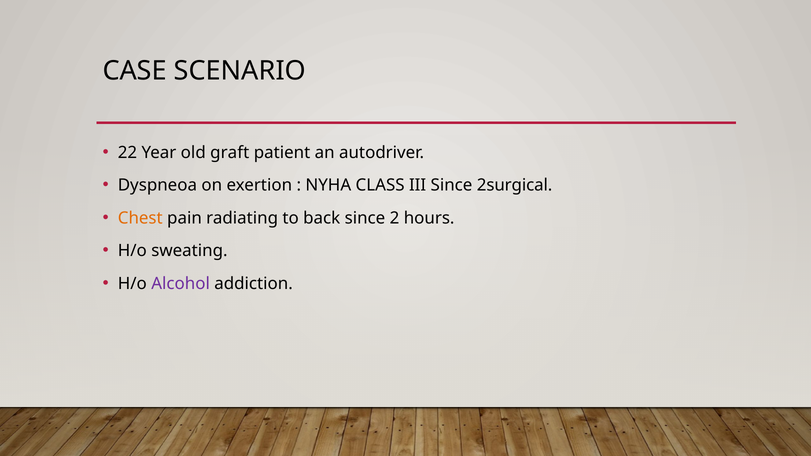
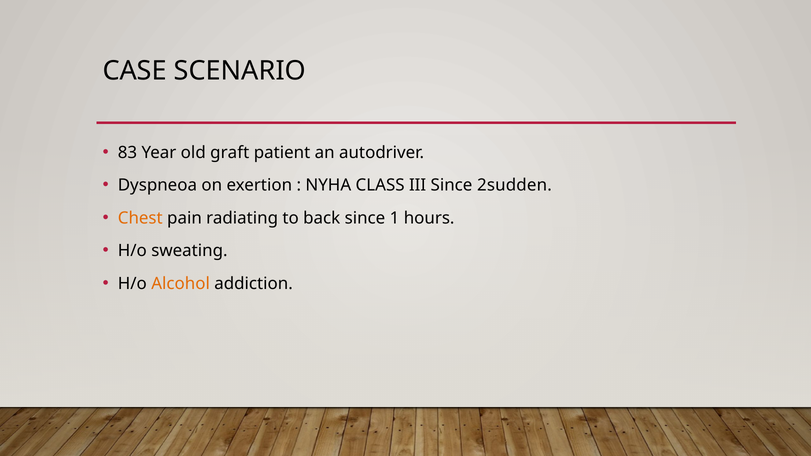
22: 22 -> 83 (128, 152)
2surgical: 2surgical -> 2sudden (514, 185)
2: 2 -> 1 (395, 218)
Alcohol colour: purple -> orange (181, 284)
